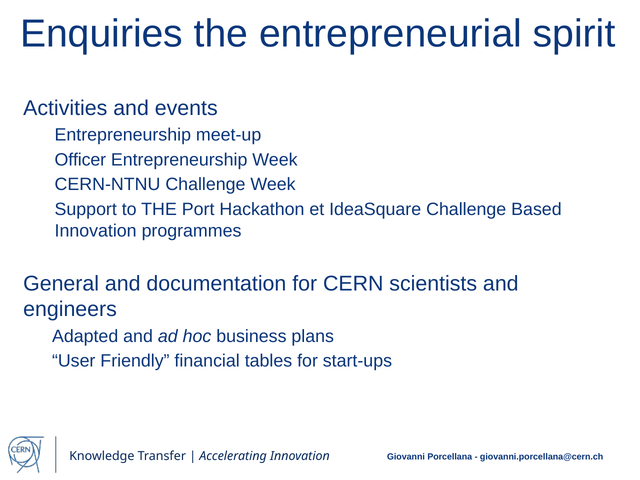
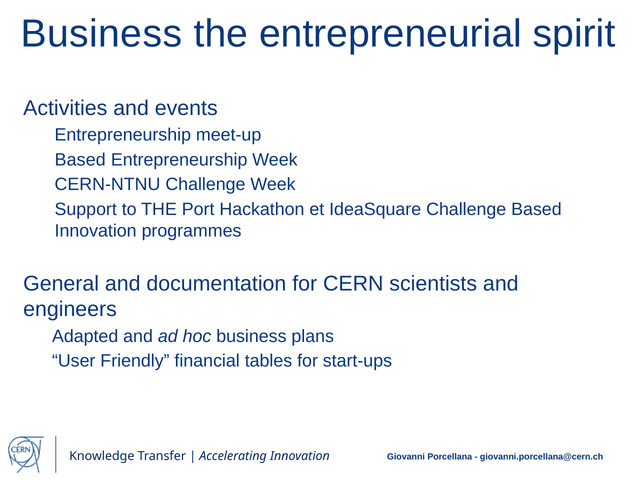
Enquiries: Enquiries -> Business (101, 34)
Officer: Officer -> Based (80, 160)
